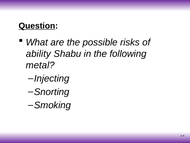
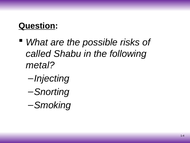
ability: ability -> called (38, 54)
